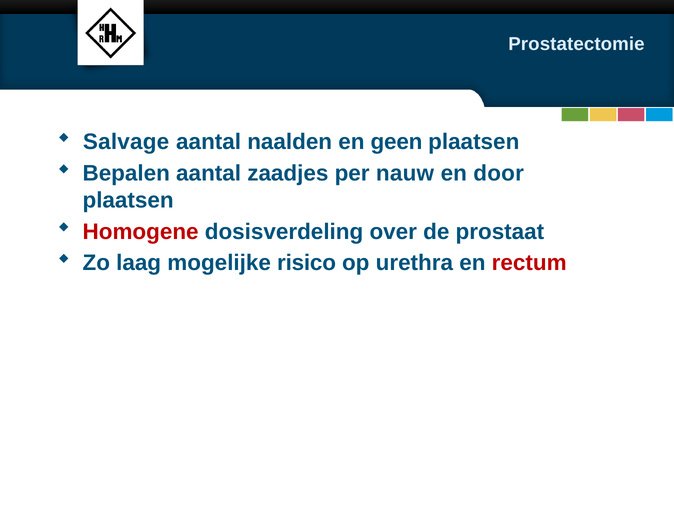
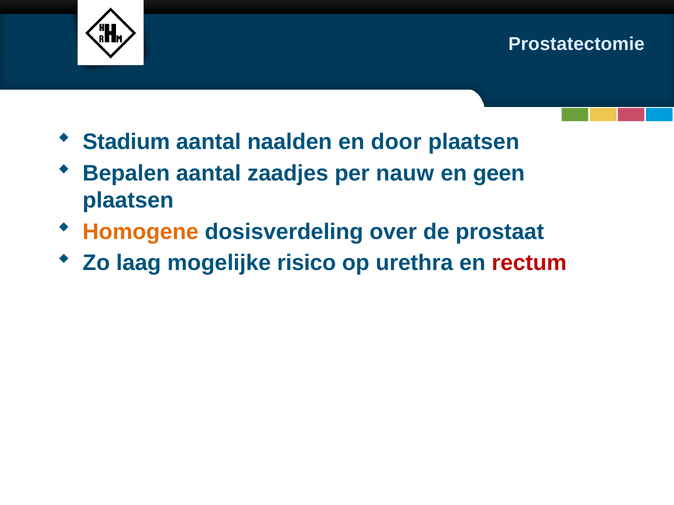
Salvage: Salvage -> Stadium (126, 142)
geen: geen -> door (396, 142)
door: door -> geen (499, 173)
Homogene colour: red -> orange (141, 232)
